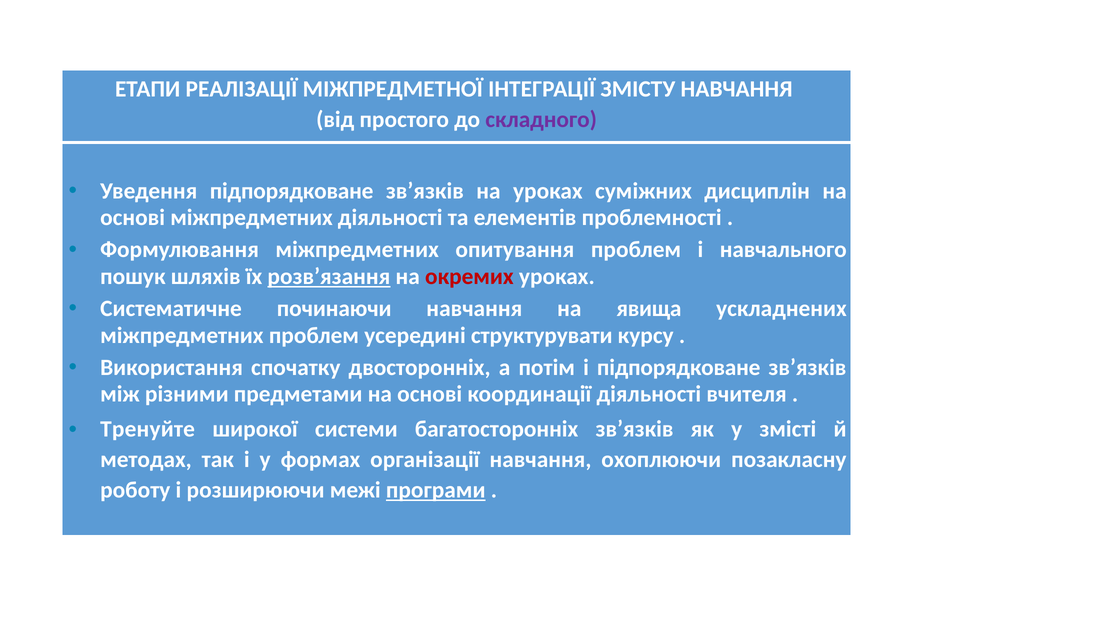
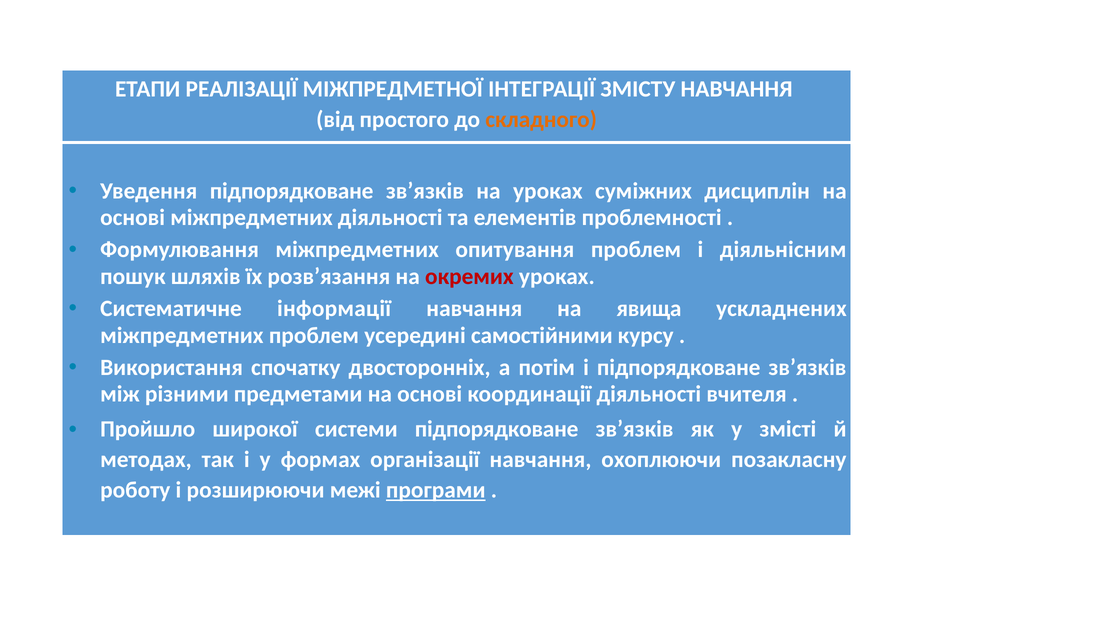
складного colour: purple -> orange (541, 120)
навчального: навчального -> діяльнісним (783, 250)
розв’язання underline: present -> none (329, 277)
починаючи: починаючи -> інформації (334, 309)
структурувати: структурувати -> самостійними (542, 336)
Тренуйте: Тренуйте -> Пройшло (148, 429)
системи багатосторонніх: багатосторонніх -> підпорядковане (497, 429)
